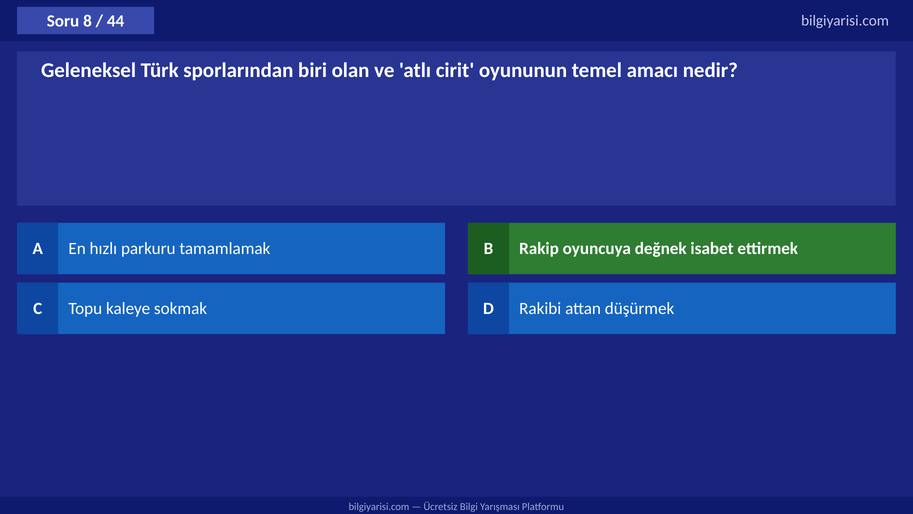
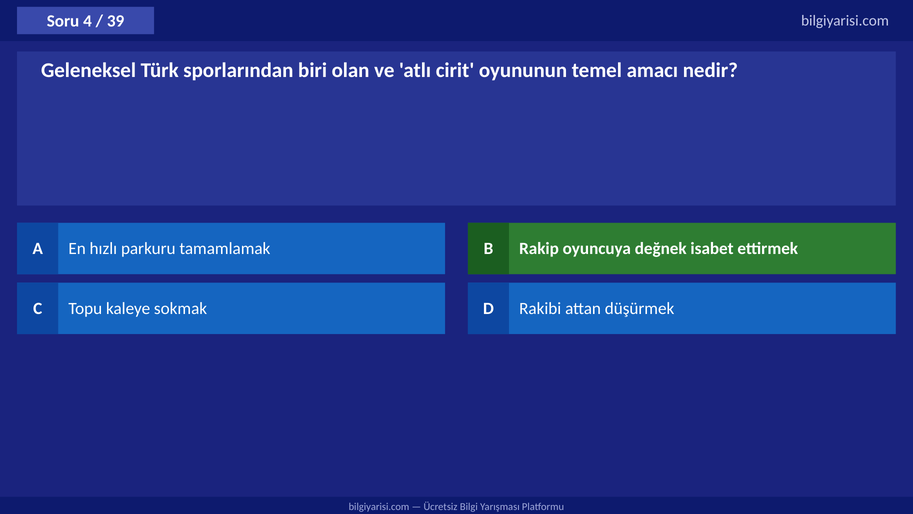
8: 8 -> 4 (88, 21)
44: 44 -> 39 (116, 21)
